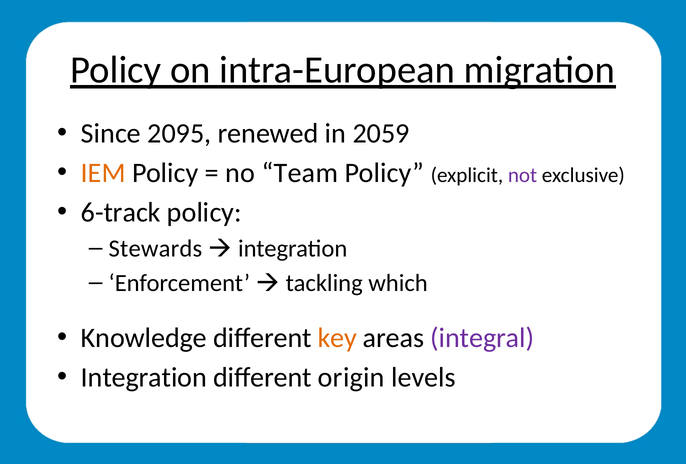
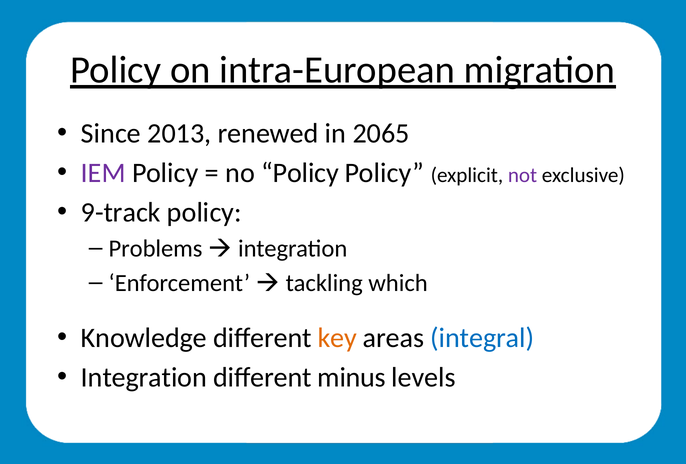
2095: 2095 -> 2013 (179, 133)
2059: 2059 -> 2065 (381, 133)
IEM colour: orange -> purple (103, 173)
no Team: Team -> Policy (300, 173)
6-track: 6-track -> 9-track (121, 212)
Stewards: Stewards -> Problems (156, 249)
integral colour: purple -> blue (482, 338)
origin: origin -> minus (352, 377)
